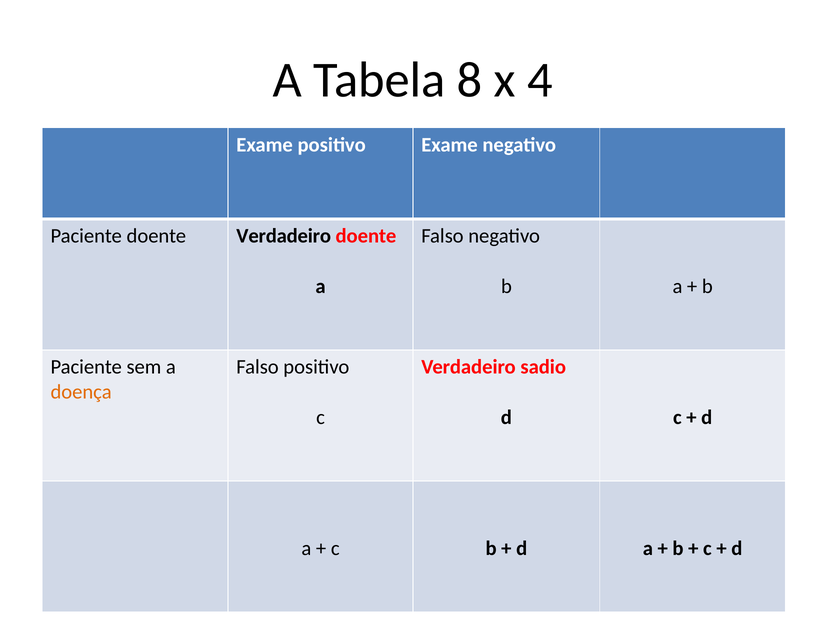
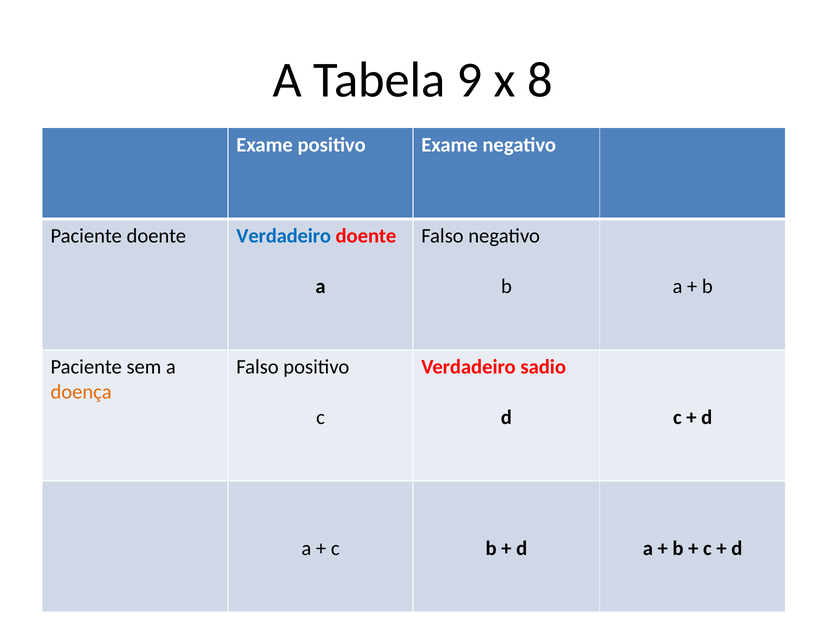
8: 8 -> 9 (470, 80)
4: 4 -> 8 (540, 80)
Verdadeiro colour: black -> blue (284, 236)
